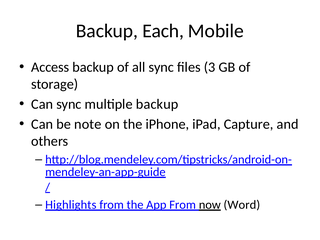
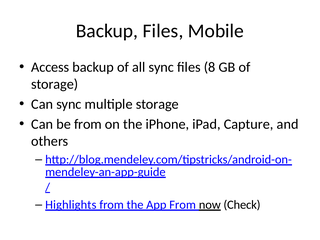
Backup Each: Each -> Files (163, 31)
3: 3 -> 8 (210, 67)
multiple backup: backup -> storage (157, 104)
be note: note -> from (88, 124)
Word: Word -> Check (242, 205)
